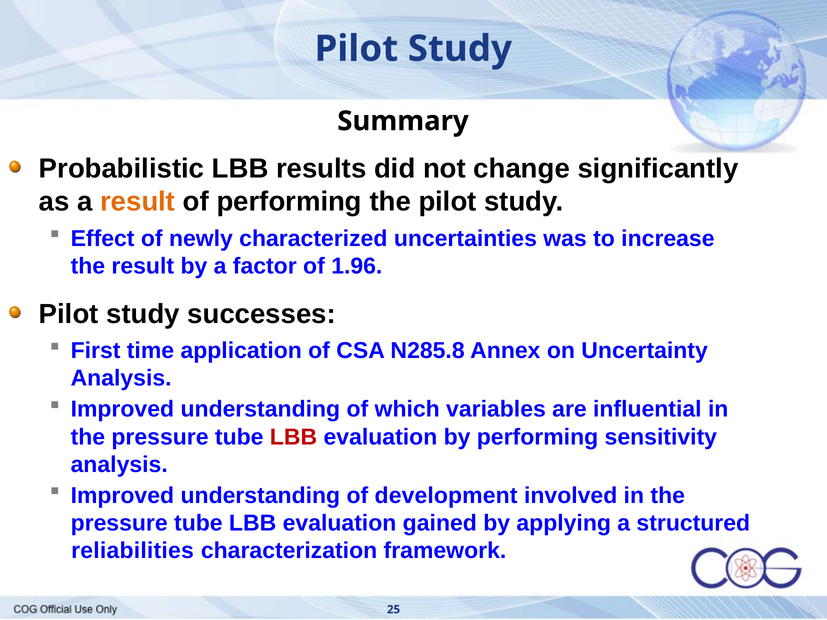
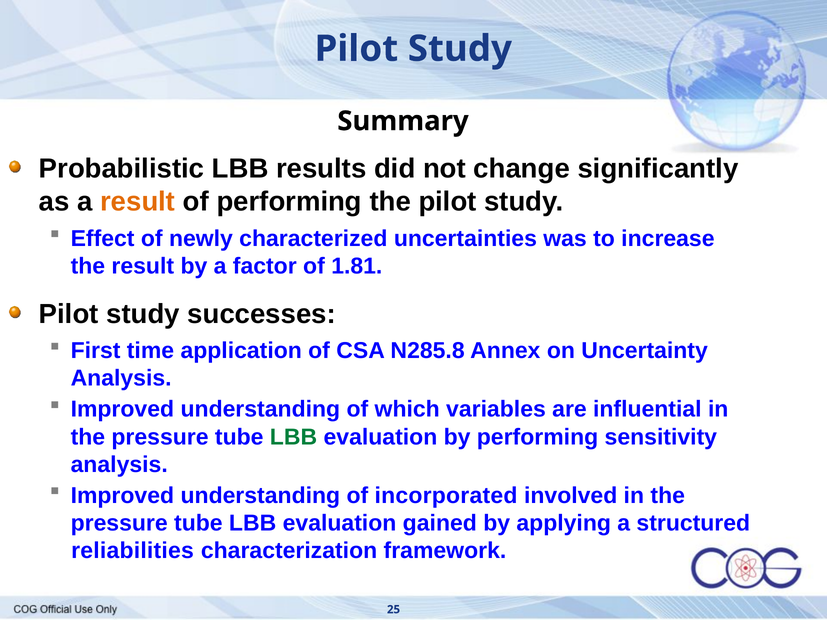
1.96: 1.96 -> 1.81 (357, 266)
LBB colour: red -> green (294, 437)
development: development -> incorporated (446, 496)
